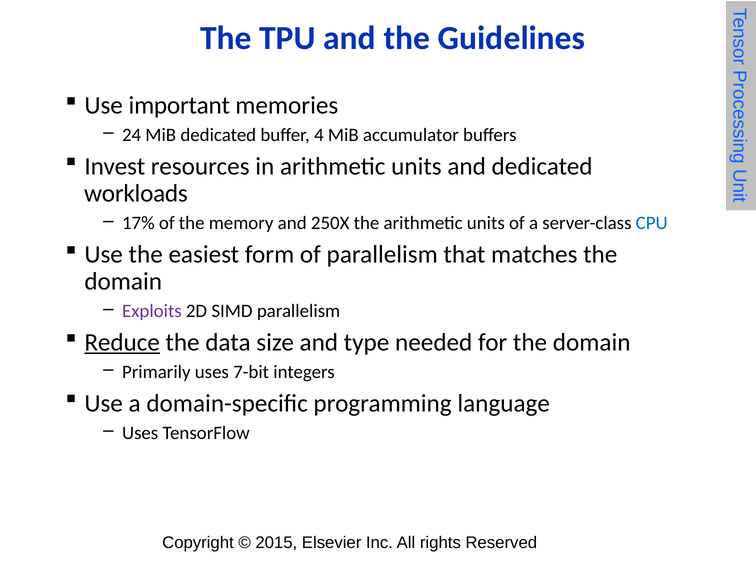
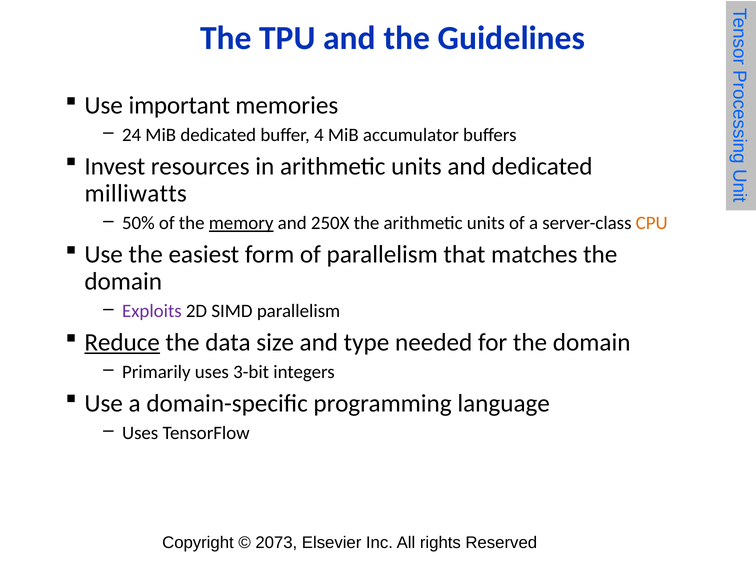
workloads: workloads -> milliwatts (136, 194)
17%: 17% -> 50% (138, 223)
memory underline: none -> present (241, 223)
CPU colour: blue -> orange (652, 223)
7-bit: 7-bit -> 3-bit (251, 372)
2015: 2015 -> 2073 (276, 543)
